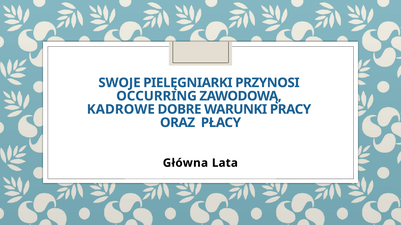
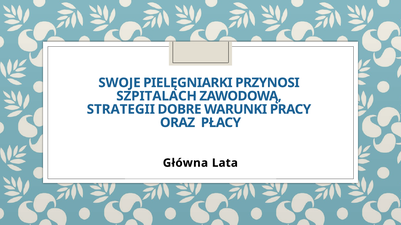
OCCURRING: OCCURRING -> SZPITALACH (157, 96)
KADROWE: KADROWE -> STRATEGII (121, 110)
